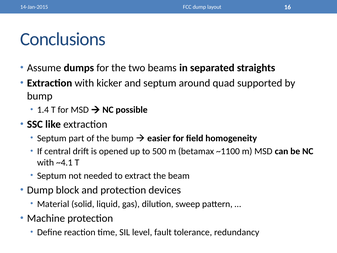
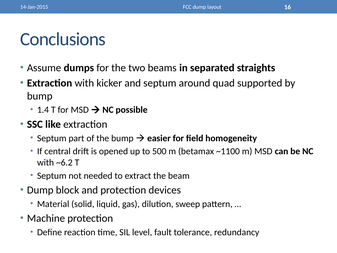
~4.1: ~4.1 -> ~6.2 (64, 162)
